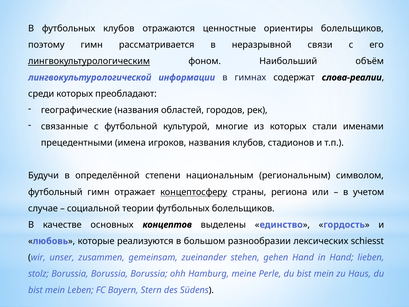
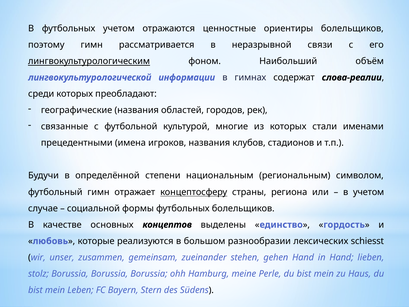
футбольных клубов: клубов -> учетом (119, 28)
теории: теории -> формы (138, 208)
